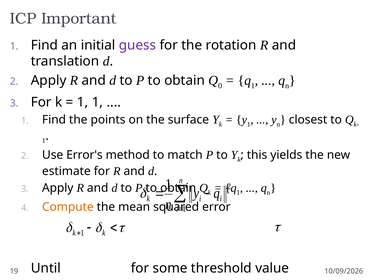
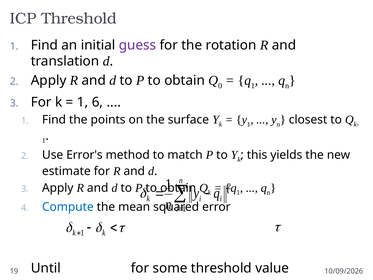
ICP Important: Important -> Threshold (79, 18)
1 1: 1 -> 6 (97, 102)
Compute colour: orange -> blue (68, 207)
